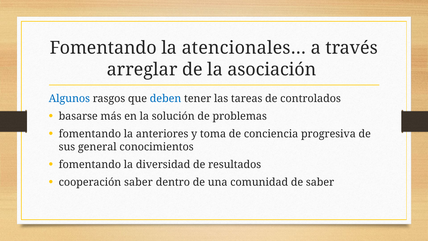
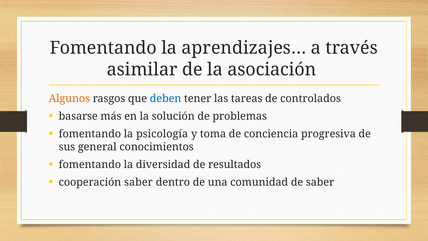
atencionales…: atencionales… -> aprendizajes… (244, 48)
arreglar: arreglar -> asimilar (142, 69)
Algunos colour: blue -> orange (69, 99)
anteriores: anteriores -> psicología (162, 134)
